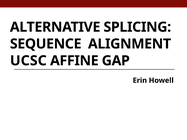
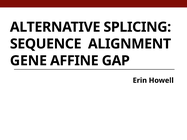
UCSC: UCSC -> GENE (28, 61)
